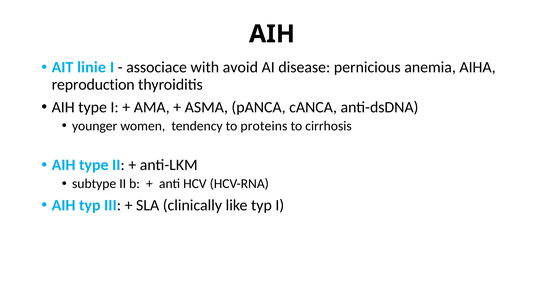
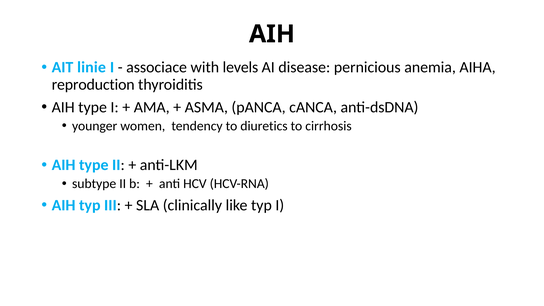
avoid: avoid -> levels (240, 67)
proteins: proteins -> diuretics (264, 126)
